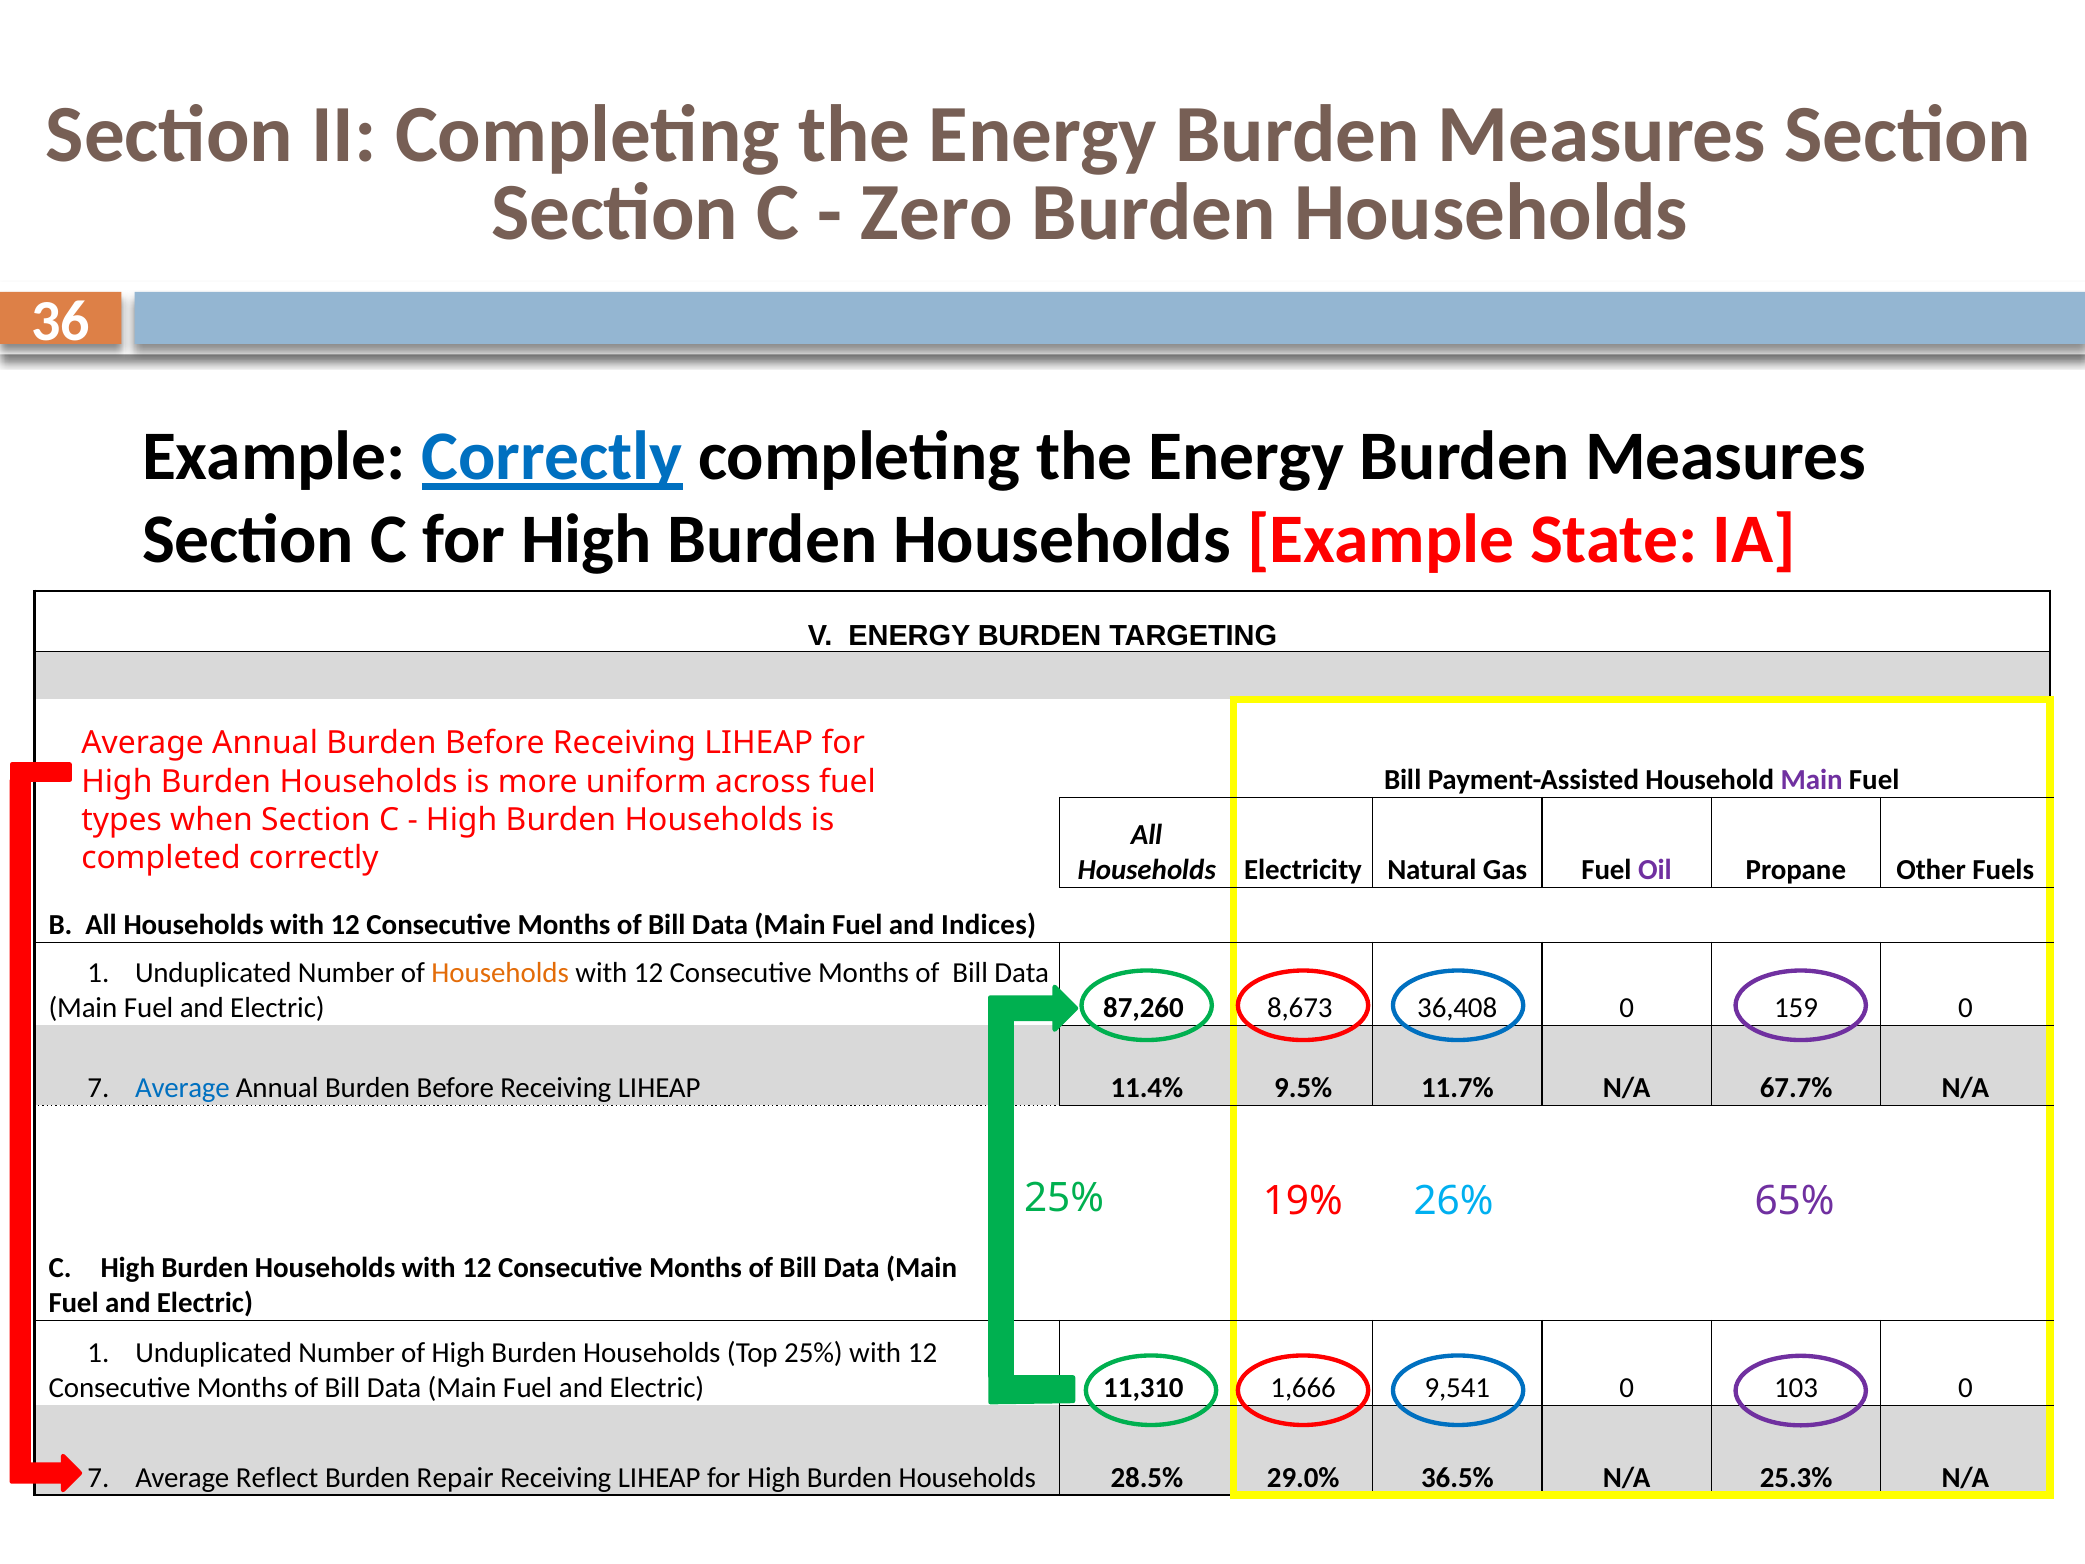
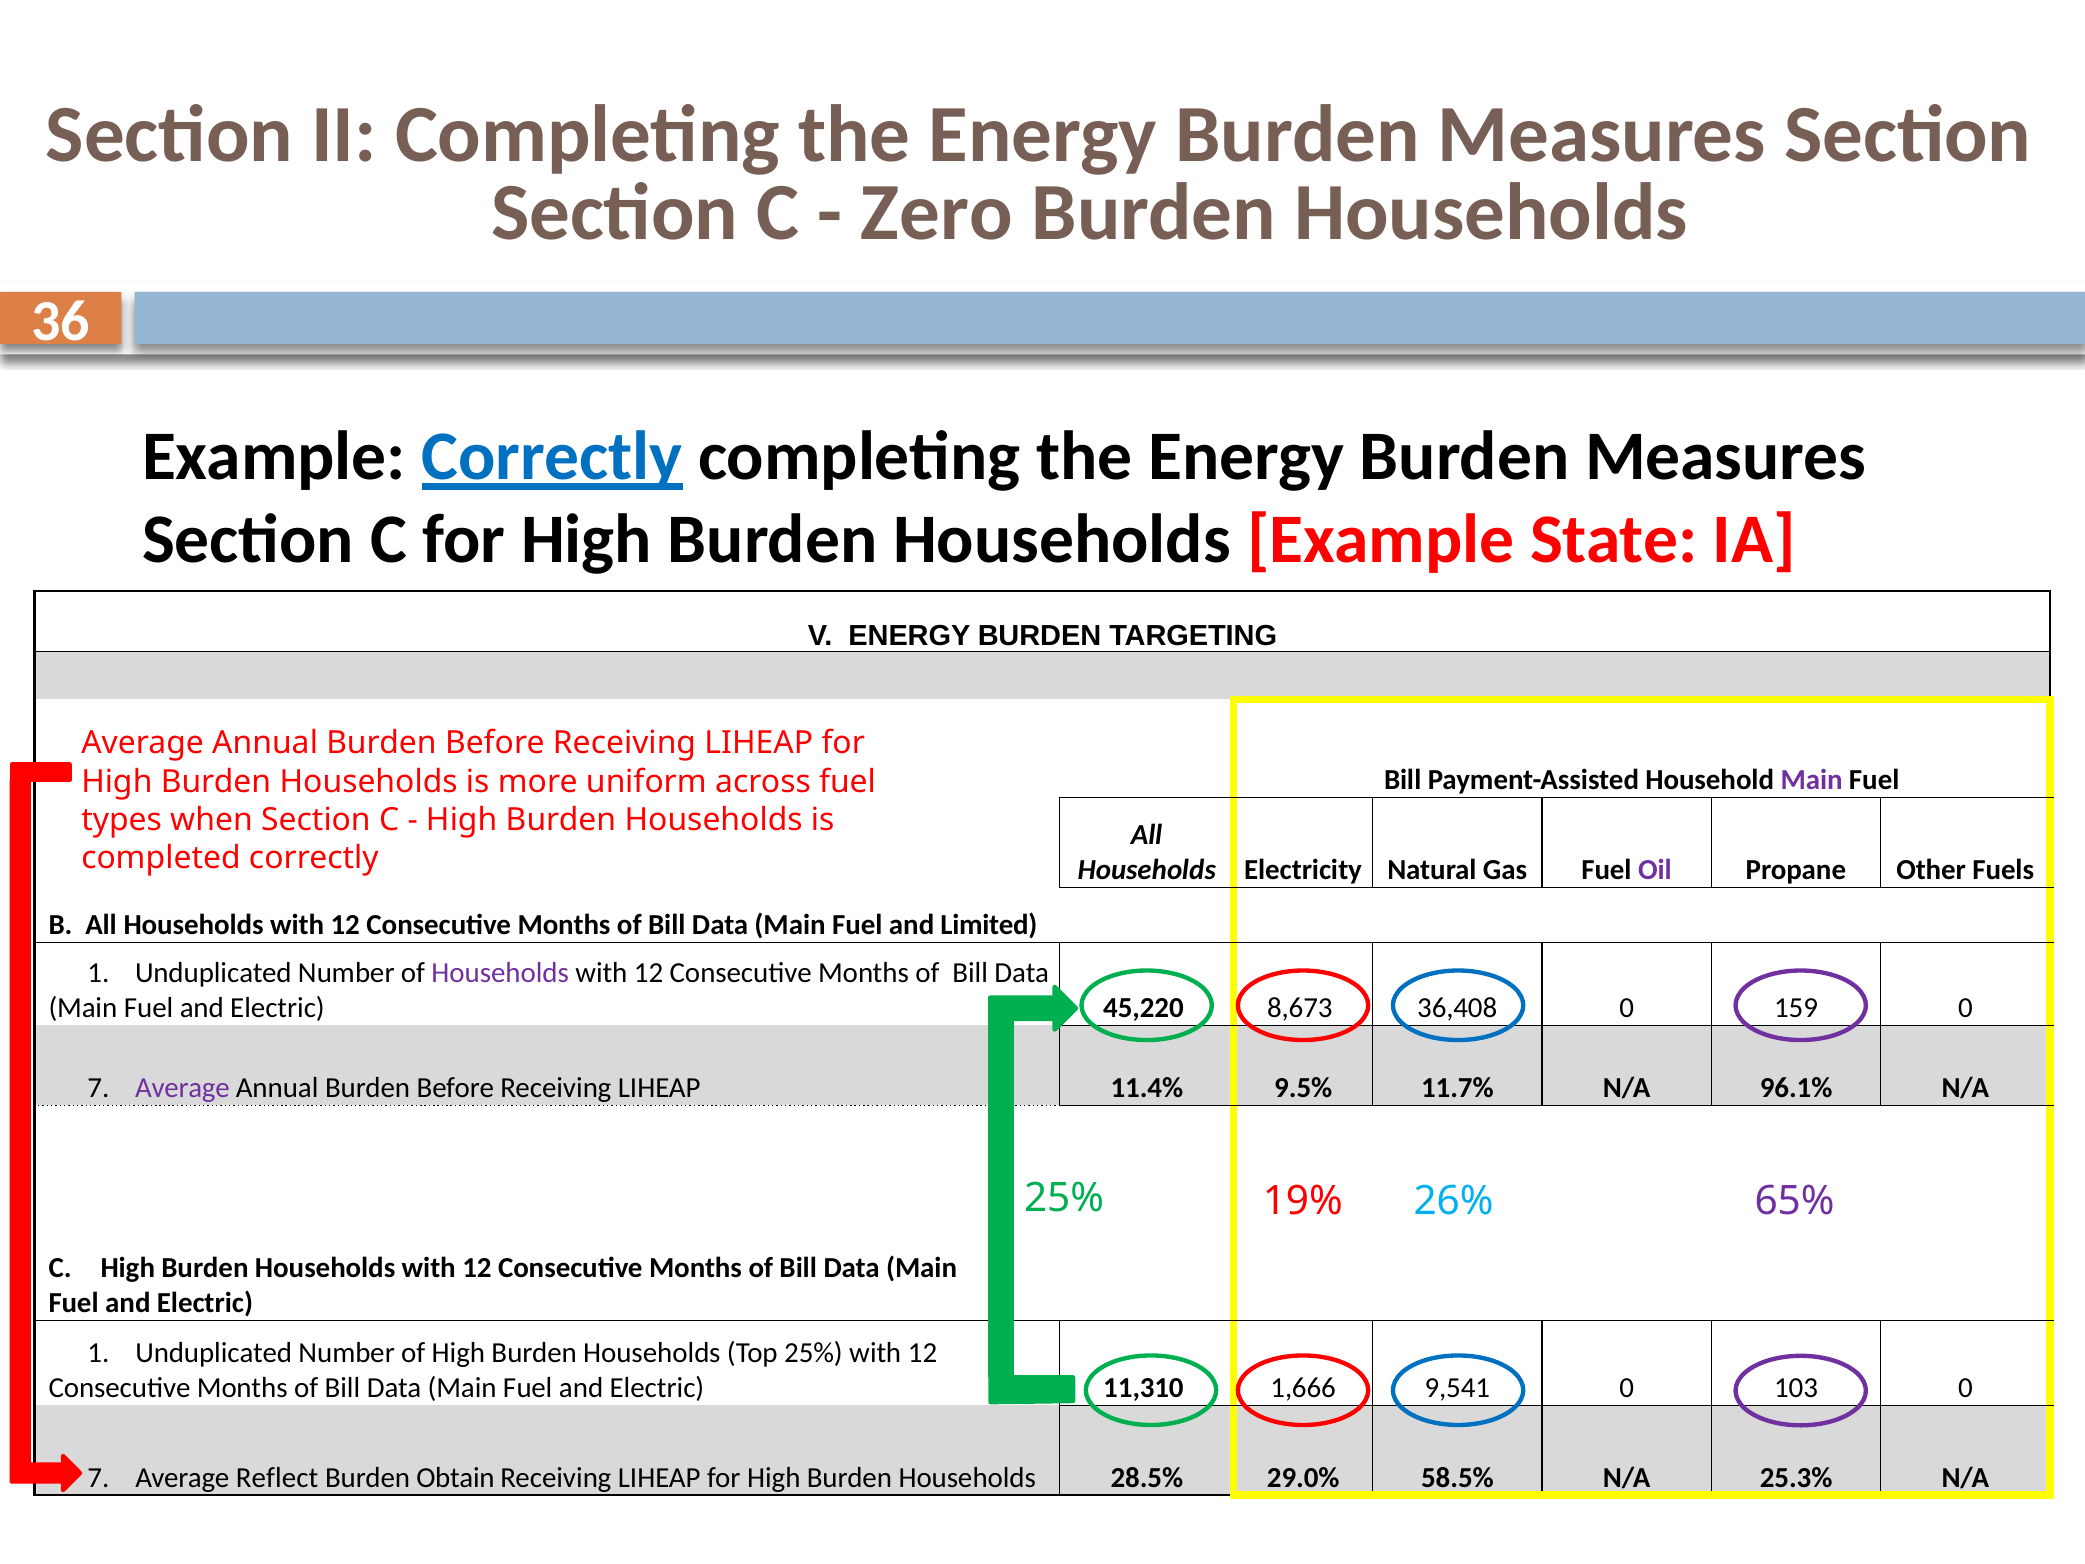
Indices: Indices -> Limited (989, 925)
Households colour: orange -> purple (500, 973)
87,260: 87,260 -> 45,220 (1143, 1008)
Average colour: blue -> purple (182, 1088)
67.7%: 67.7% -> 96.1% (1796, 1088)
Repair: Repair -> Obtain (455, 1478)
36.5%: 36.5% -> 58.5% (1457, 1478)
